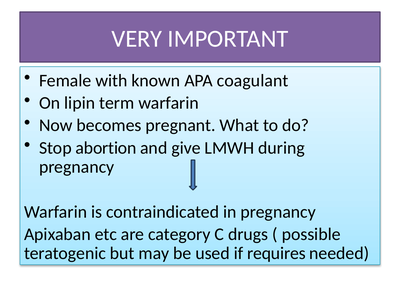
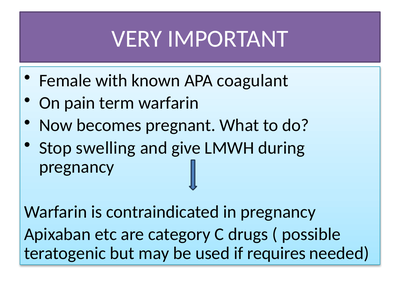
lipin: lipin -> pain (80, 103)
abortion: abortion -> swelling (106, 148)
